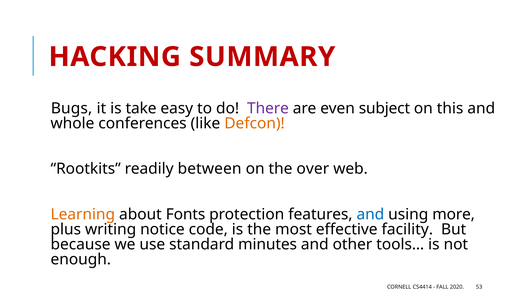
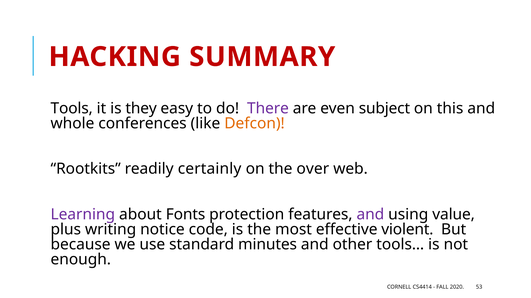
Bugs: Bugs -> Tools (72, 108)
take: take -> they (141, 108)
between: between -> certainly (210, 169)
Learning colour: orange -> purple (83, 215)
and colour: blue -> purple (370, 215)
more: more -> value (454, 215)
facility: facility -> violent (407, 230)
